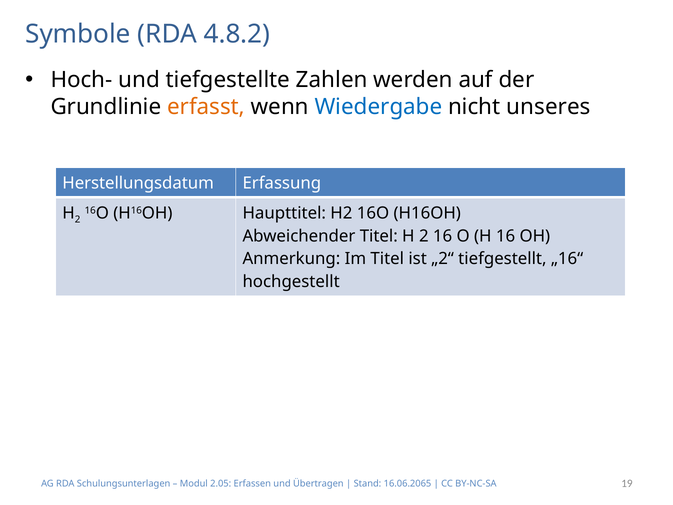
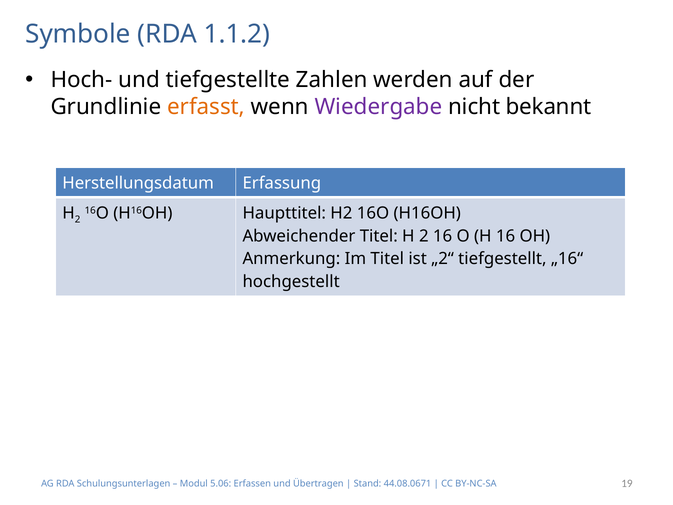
4.8.2: 4.8.2 -> 1.1.2 (237, 34)
Wiedergabe colour: blue -> purple (378, 107)
unseres: unseres -> bekannt (549, 107)
2.05: 2.05 -> 5.06 (221, 483)
16.06.2065: 16.06.2065 -> 44.08.0671 (408, 483)
